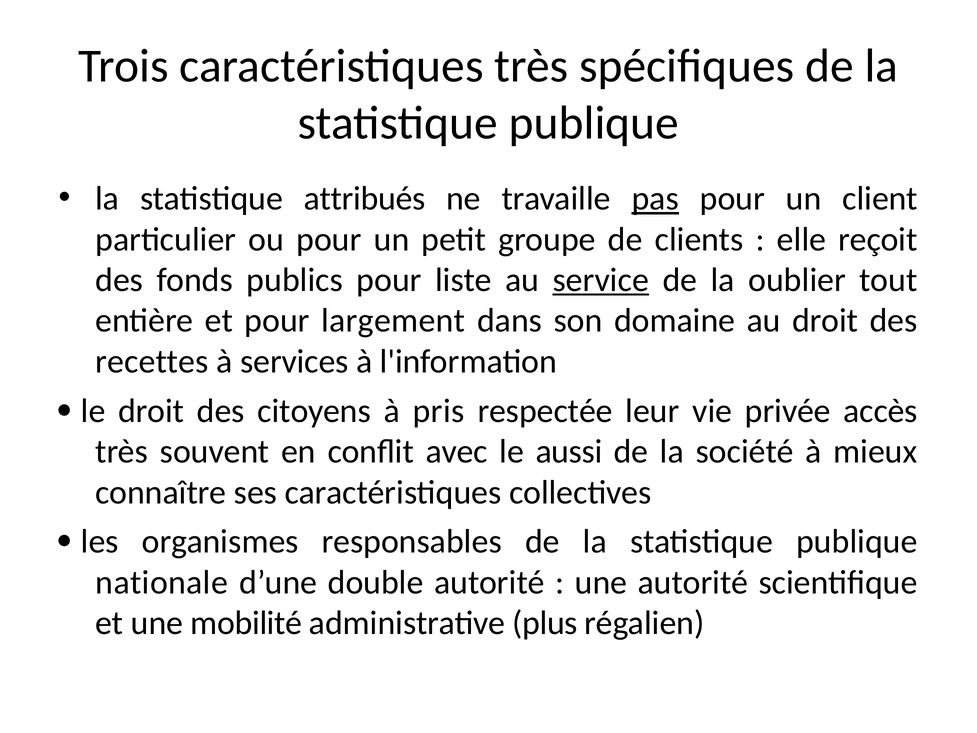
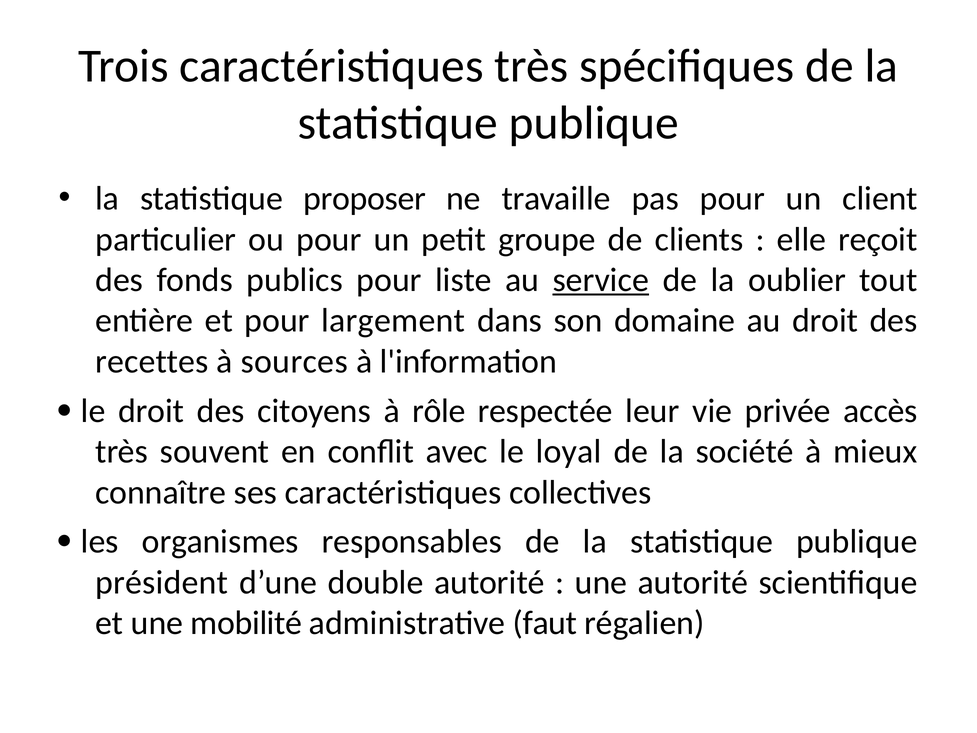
attribués: attribués -> proposer (365, 199)
pas underline: present -> none (655, 199)
services: services -> sources (294, 361)
pris: pris -> rôle (439, 411)
aussi: aussi -> loyal (569, 451)
nationale: nationale -> président (162, 582)
plus: plus -> faut (545, 623)
